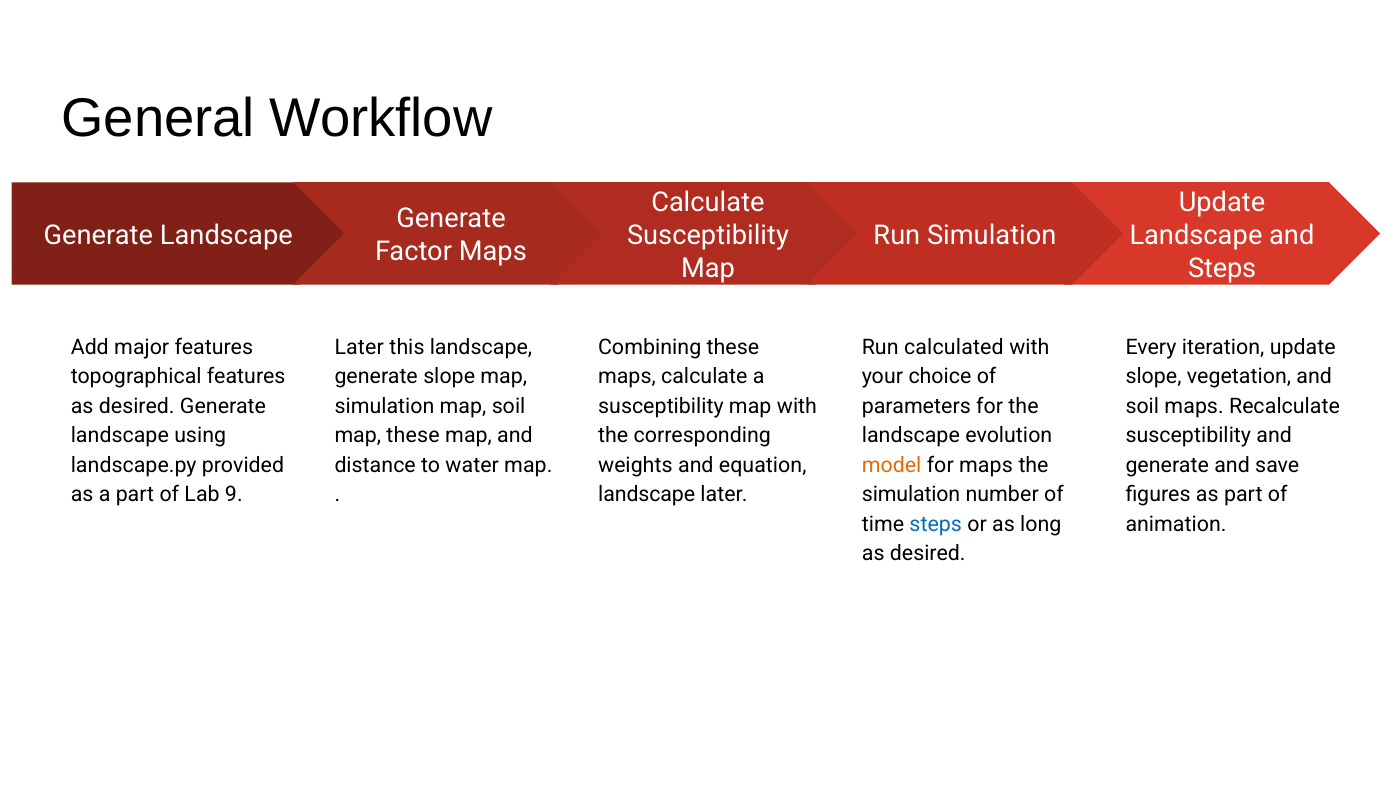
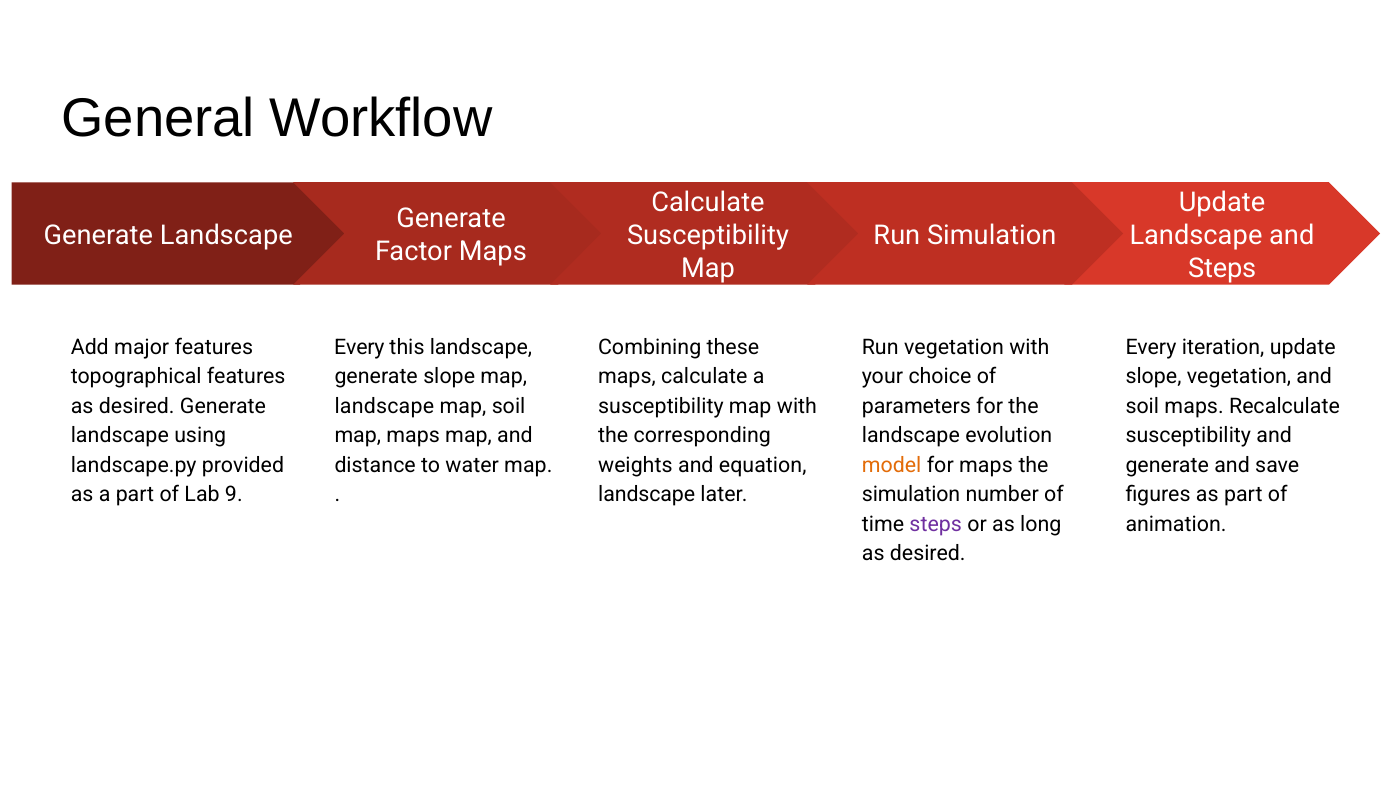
Later: Later -> Every (359, 347)
Run calculated: calculated -> vegetation (954, 347)
simulation: simulation -> landscape (384, 406)
map these: these -> maps (413, 436)
steps colour: blue -> purple (936, 524)
